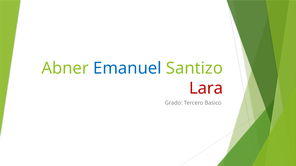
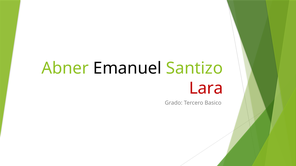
Emanuel colour: blue -> black (127, 68)
